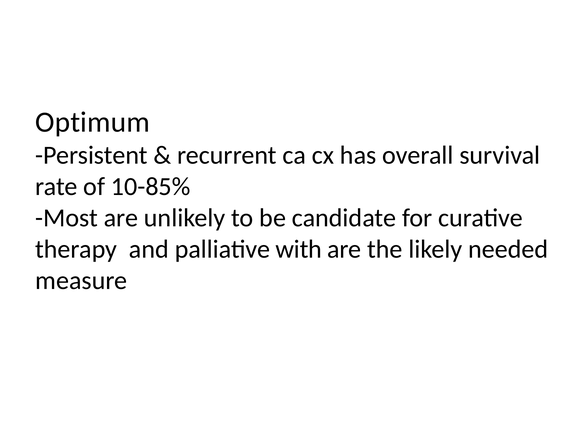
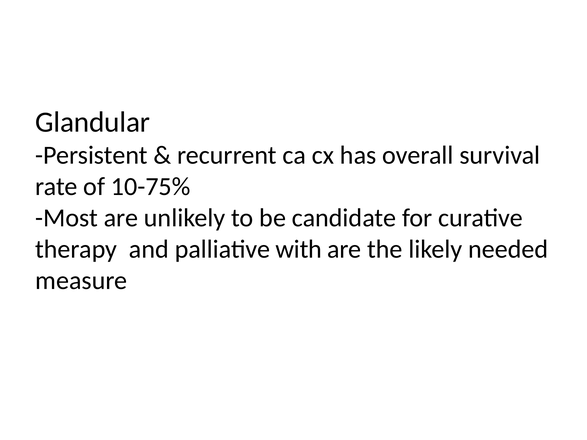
Optimum: Optimum -> Glandular (93, 122)
10-85%: 10-85% -> 10-75% (151, 187)
